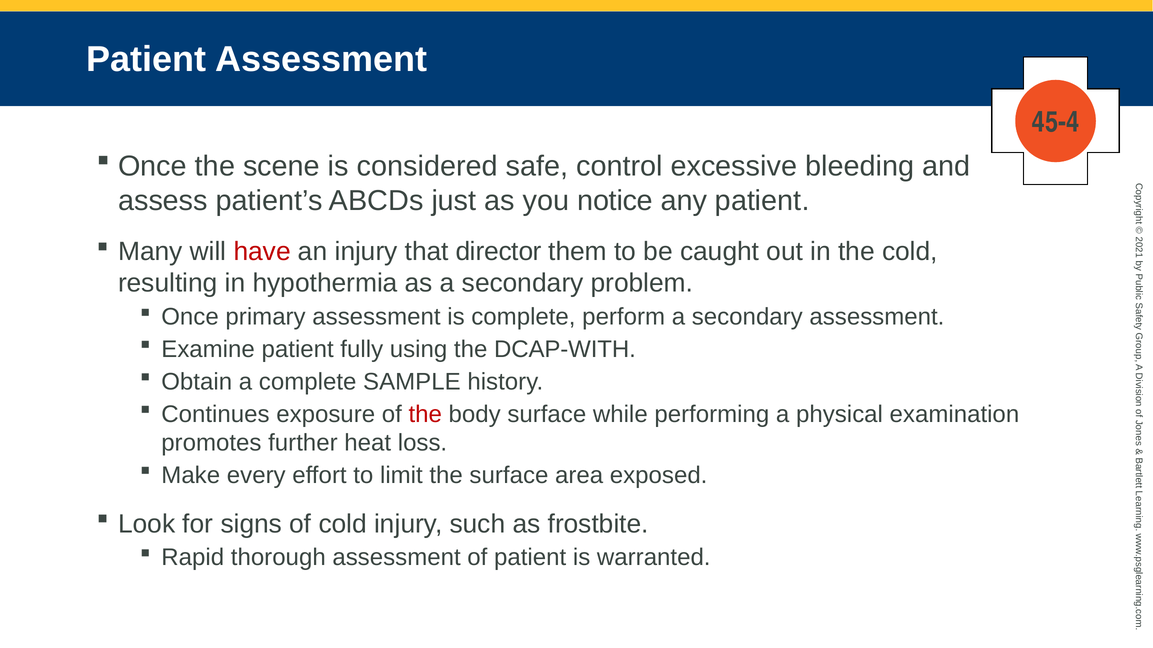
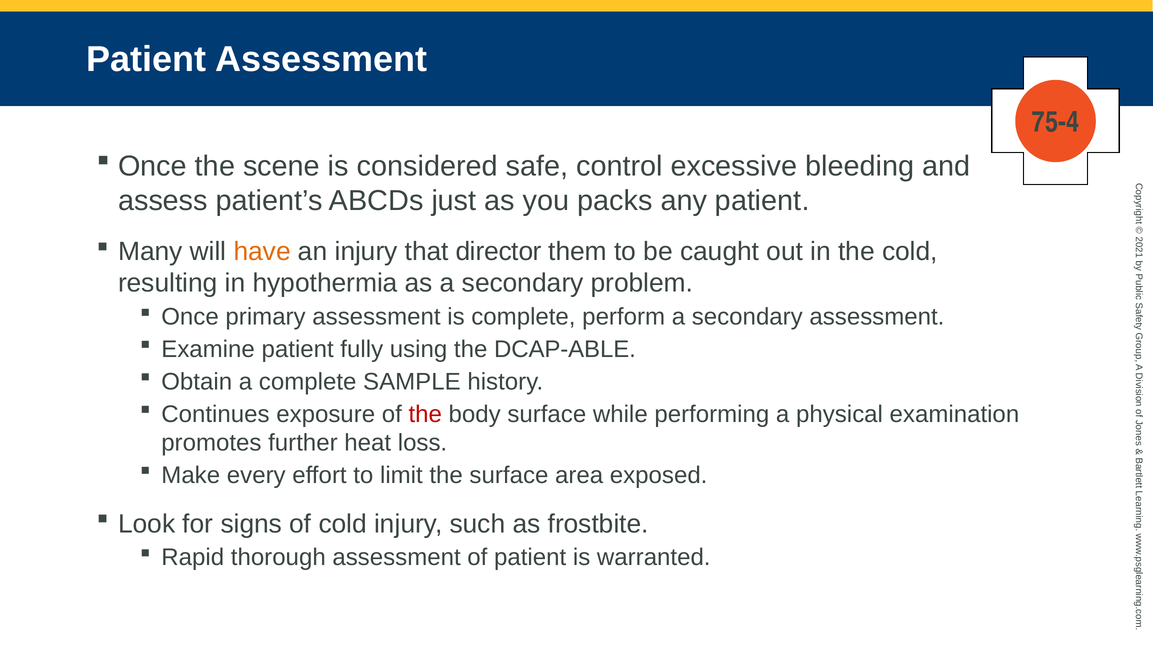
45-4: 45-4 -> 75-4 (1056, 123)
notice: notice -> packs (615, 201)
have colour: red -> orange (262, 252)
DCAP-WITH: DCAP-WITH -> DCAP-ABLE (565, 350)
